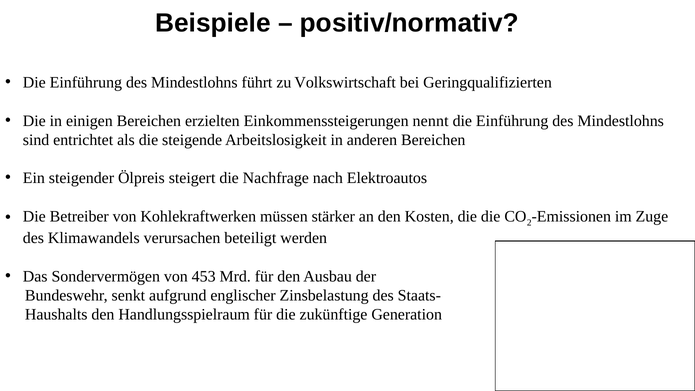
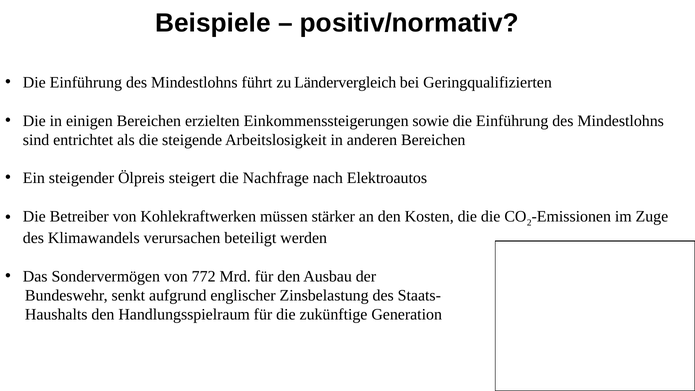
Volkswirtschaft: Volkswirtschaft -> Ländervergleich (345, 83)
nennt: nennt -> sowie (431, 121)
453: 453 -> 772 (204, 276)
